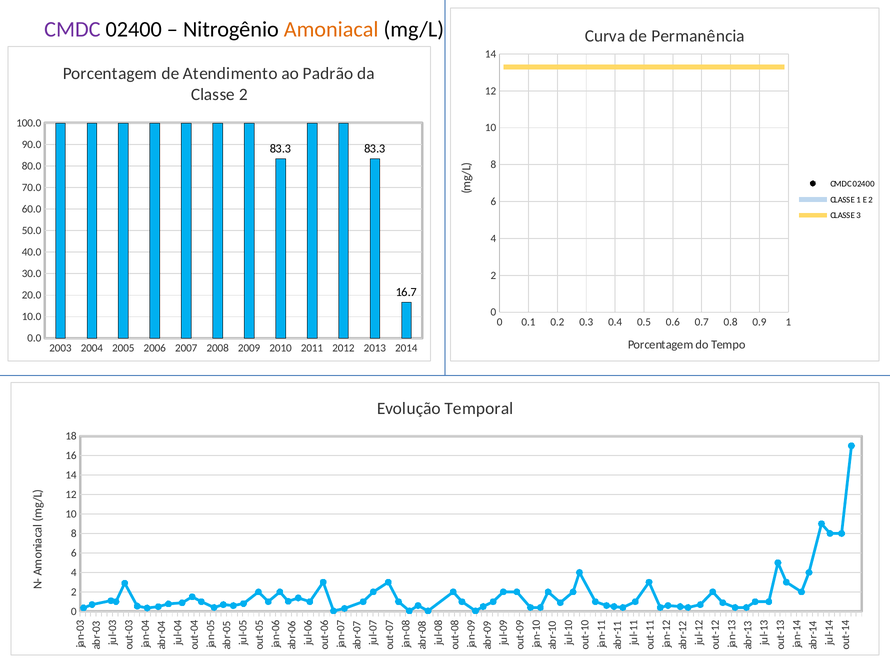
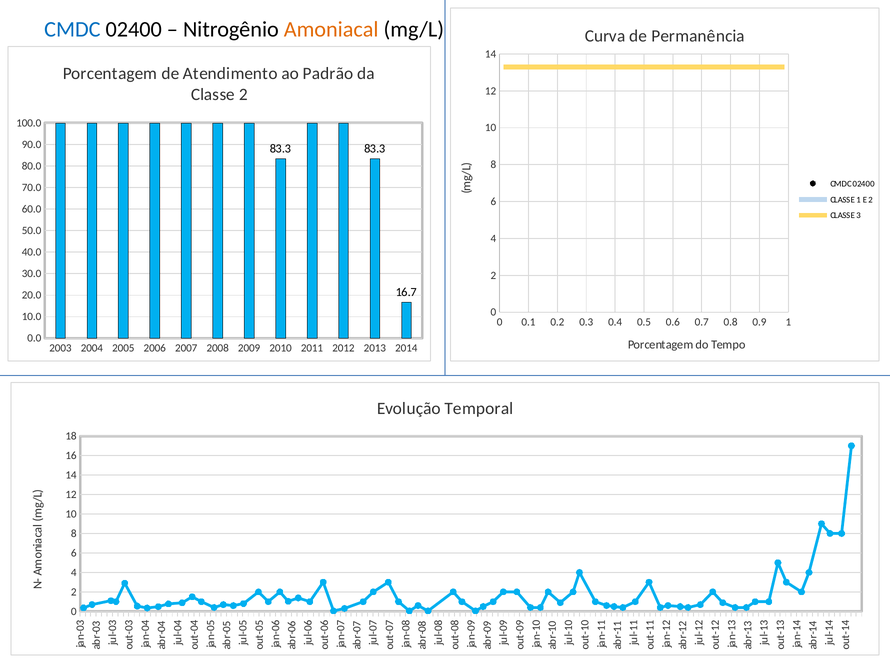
CMDC colour: purple -> blue (72, 29)
